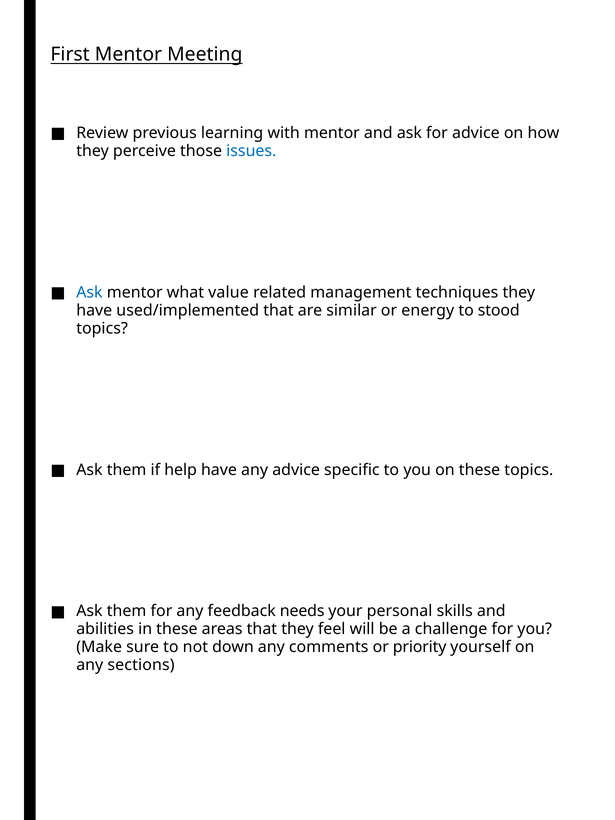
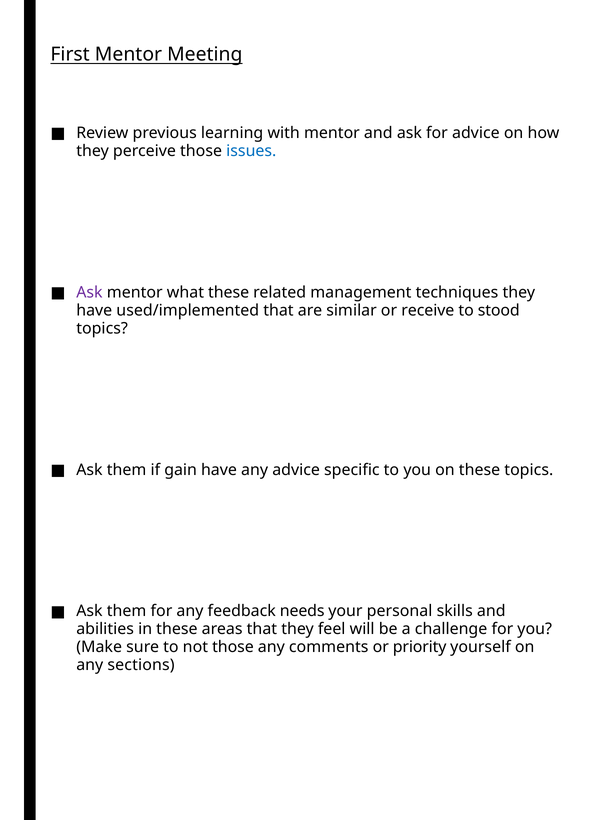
Ask colour: blue -> purple (89, 292)
what value: value -> these (229, 292)
energy: energy -> receive (428, 310)
help: help -> gain (181, 470)
not down: down -> those (233, 647)
